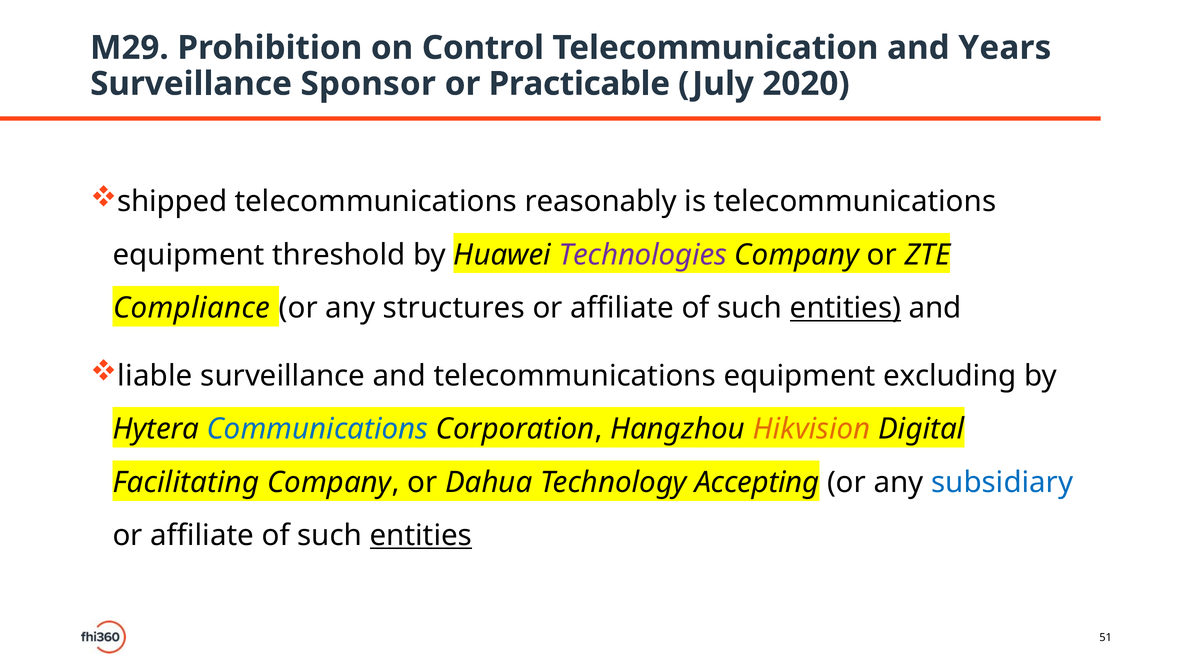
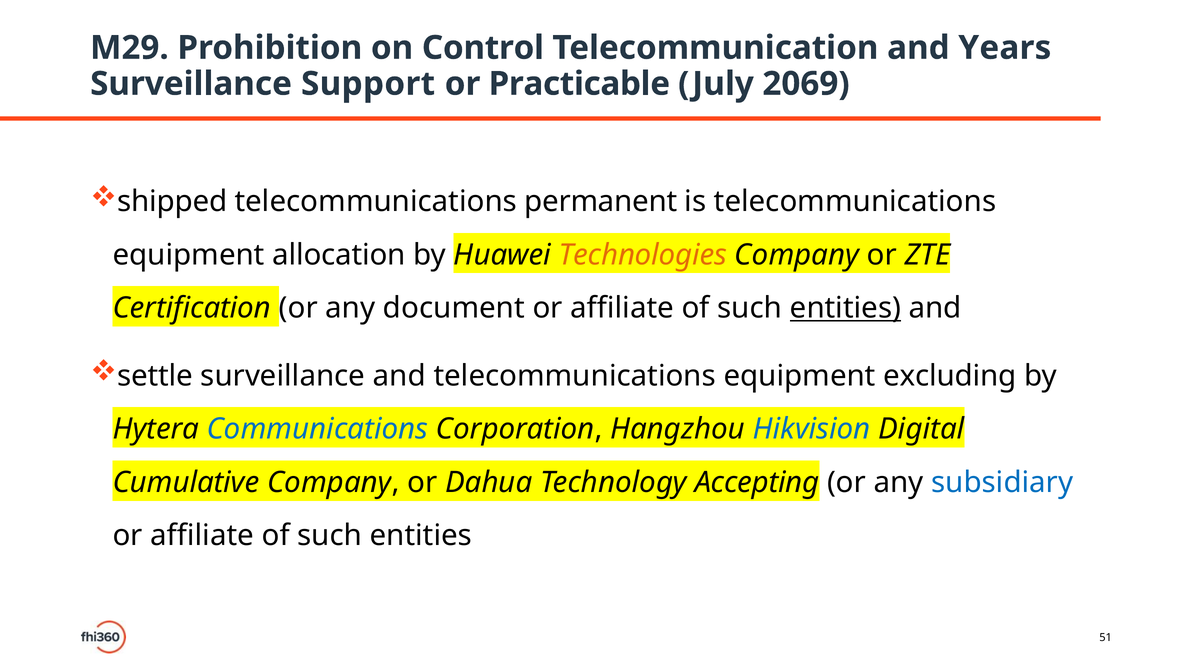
Sponsor: Sponsor -> Support (368, 84)
2020: 2020 -> 2069 (806, 84)
reasonably: reasonably -> permanent (601, 202)
threshold: threshold -> allocation (339, 255)
Technologies colour: purple -> orange (643, 255)
Compliance: Compliance -> Certification (192, 308)
structures: structures -> document (454, 308)
liable: liable -> settle (155, 376)
Hikvision colour: orange -> blue (812, 429)
Facilitating: Facilitating -> Cumulative (186, 482)
entities underline: present -> none (421, 535)
